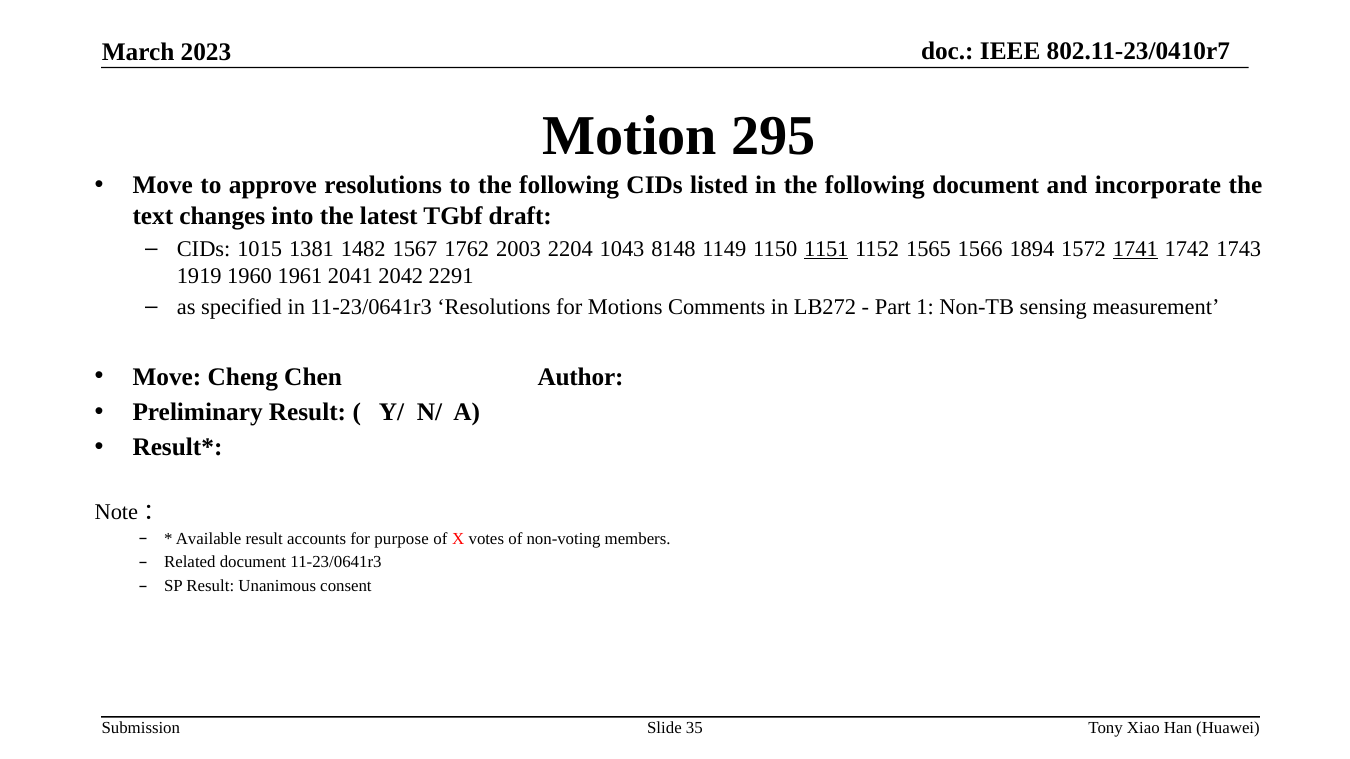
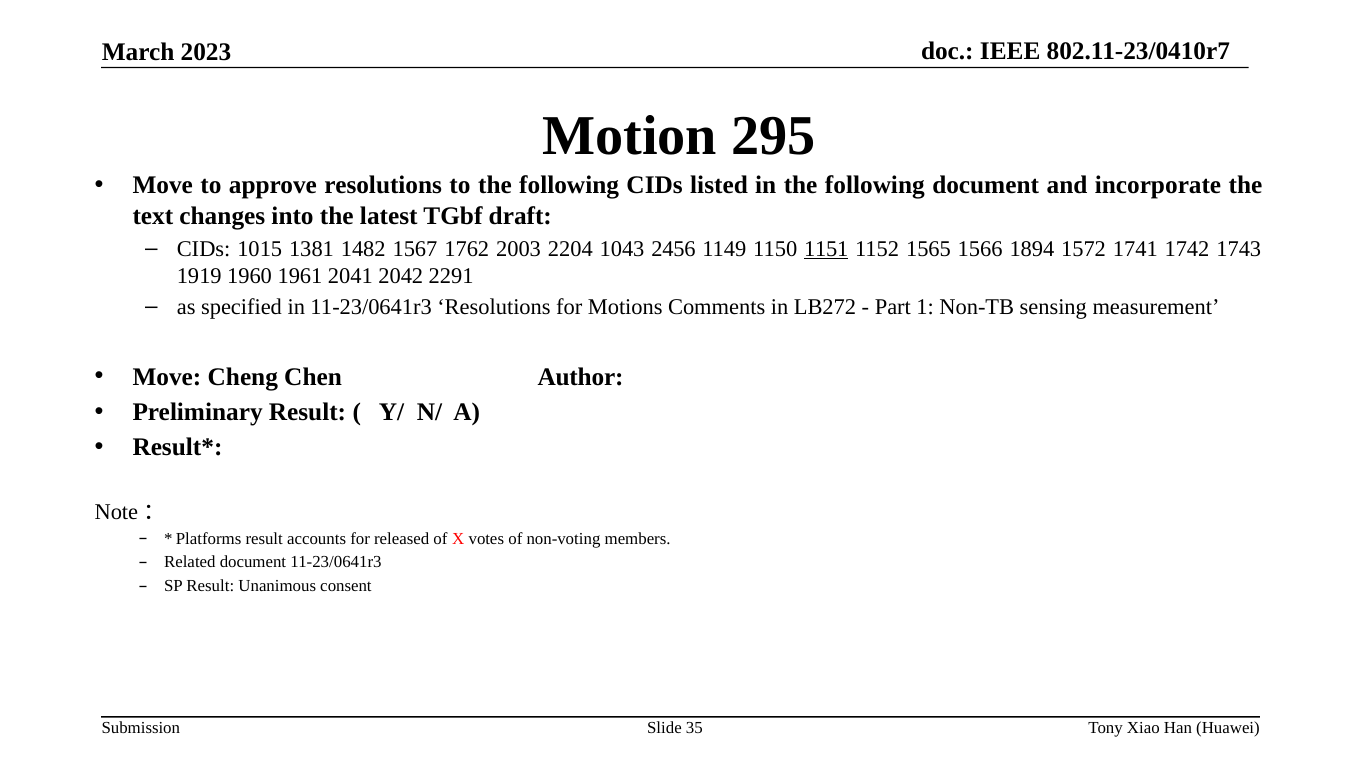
8148: 8148 -> 2456 (674, 249)
1741 underline: present -> none (1135, 249)
Available: Available -> Platforms (209, 539)
purpose: purpose -> released (402, 539)
